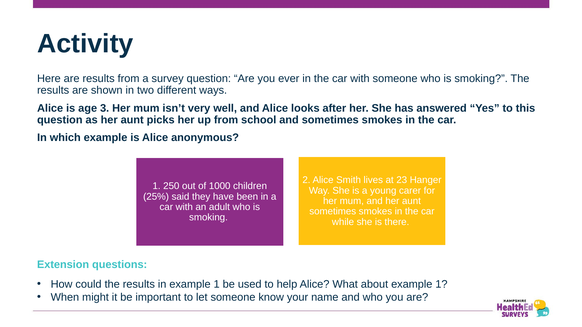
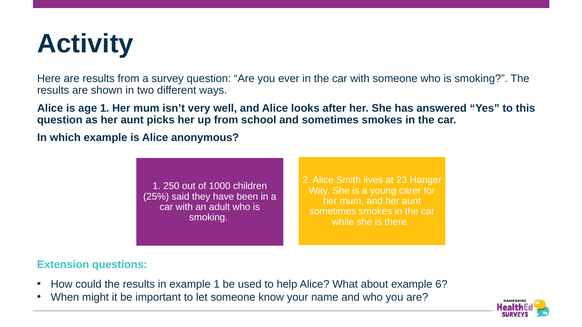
age 3: 3 -> 1 (105, 108)
about example 1: 1 -> 6 (441, 285)
